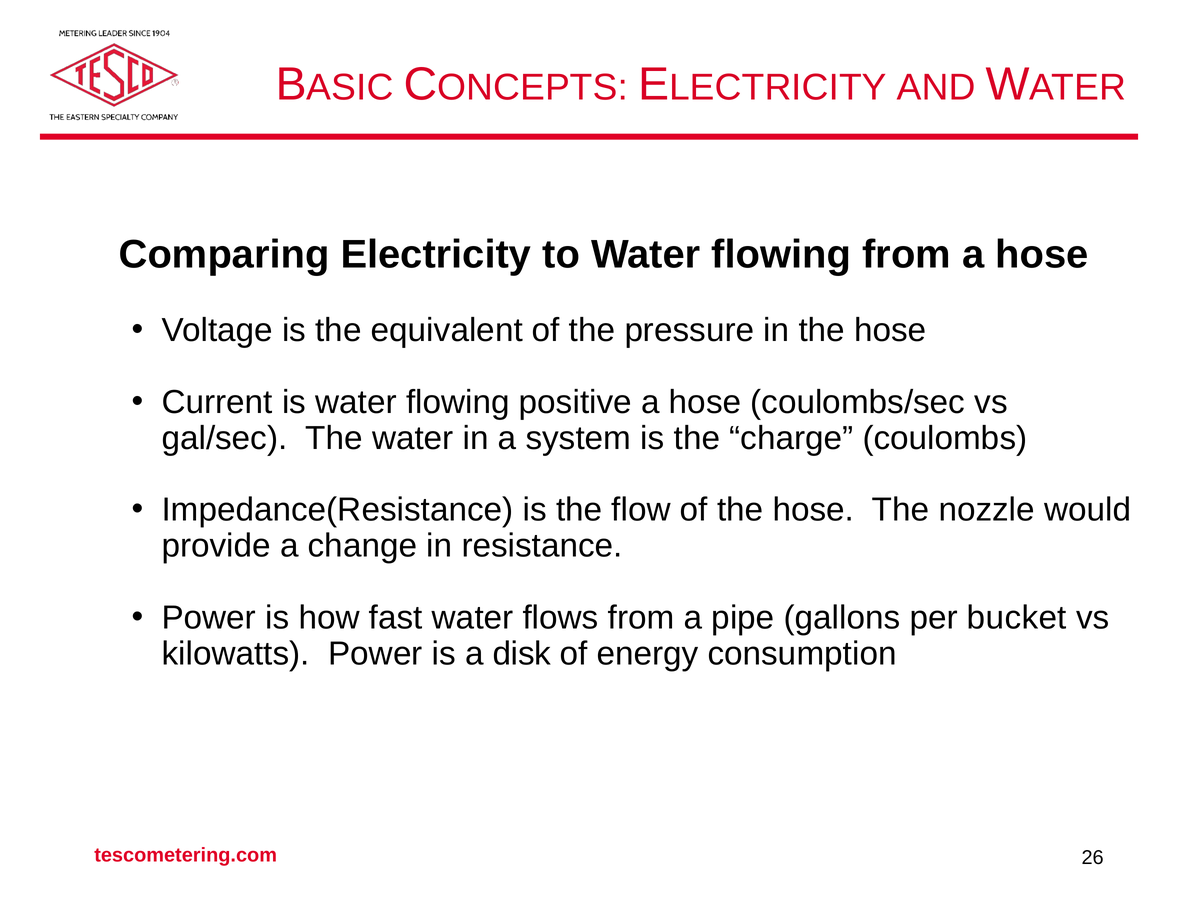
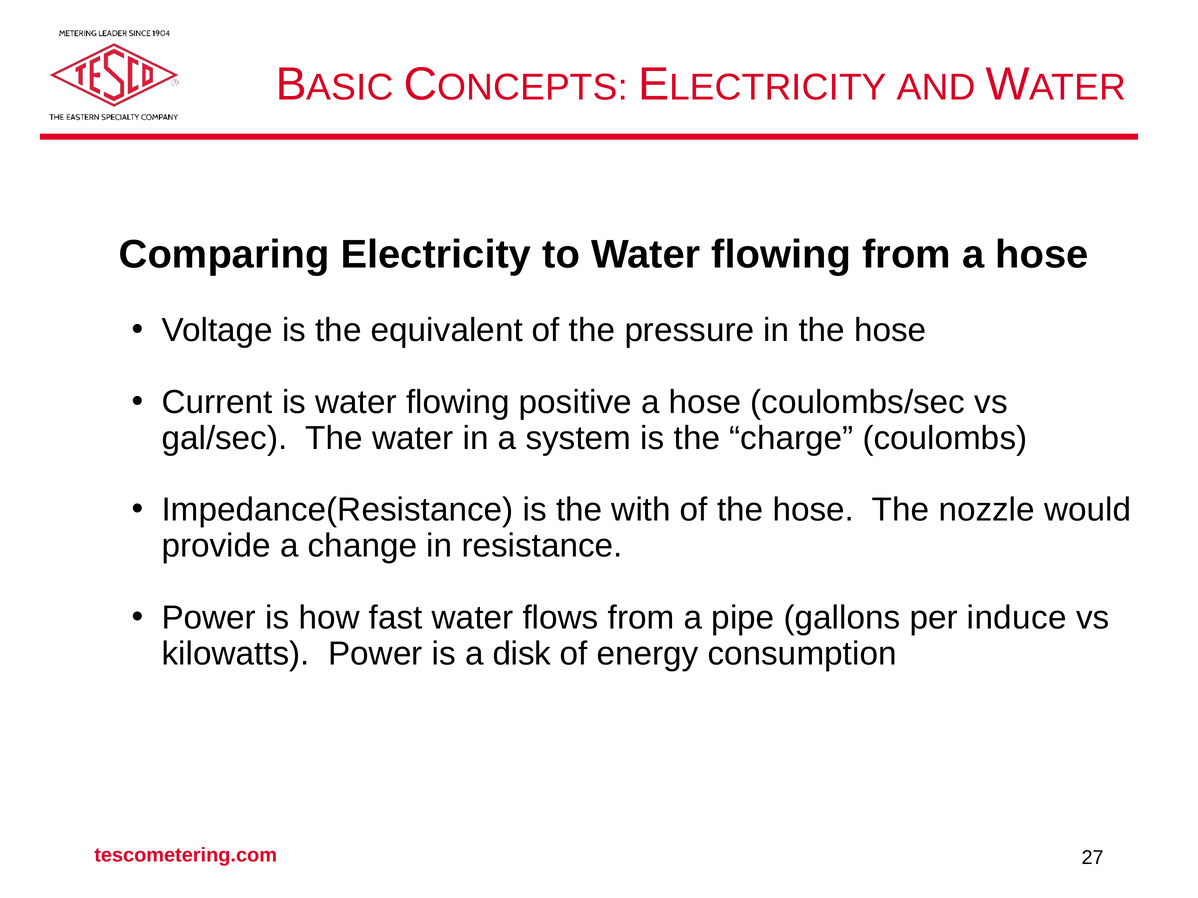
flow: flow -> with (641, 510)
bucket: bucket -> induce (1017, 618)
26: 26 -> 27 (1093, 858)
